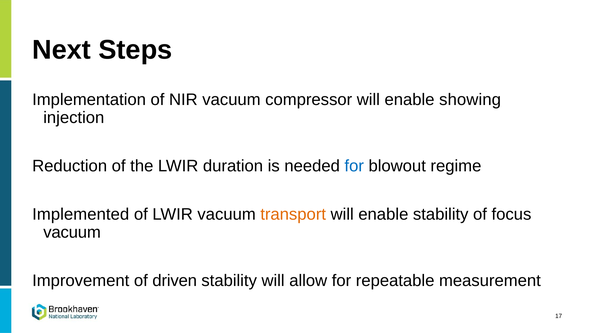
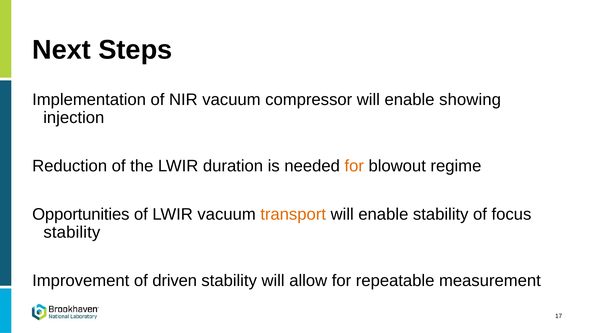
for colour: blue -> orange (354, 166)
Implemented: Implemented -> Opportunities (81, 214)
vacuum: vacuum -> stability (72, 232)
